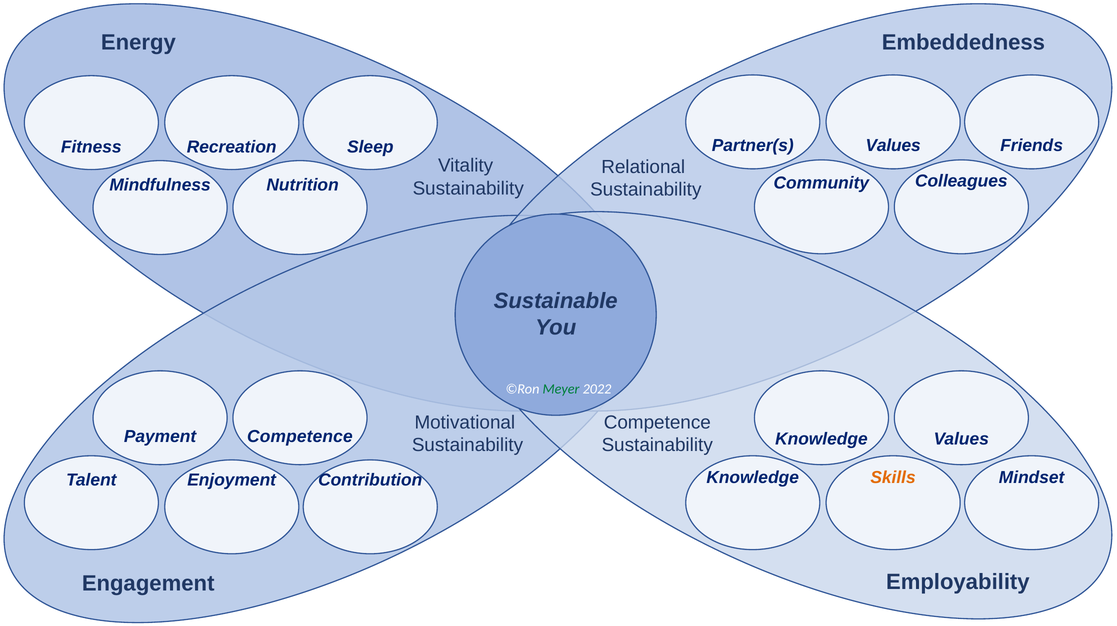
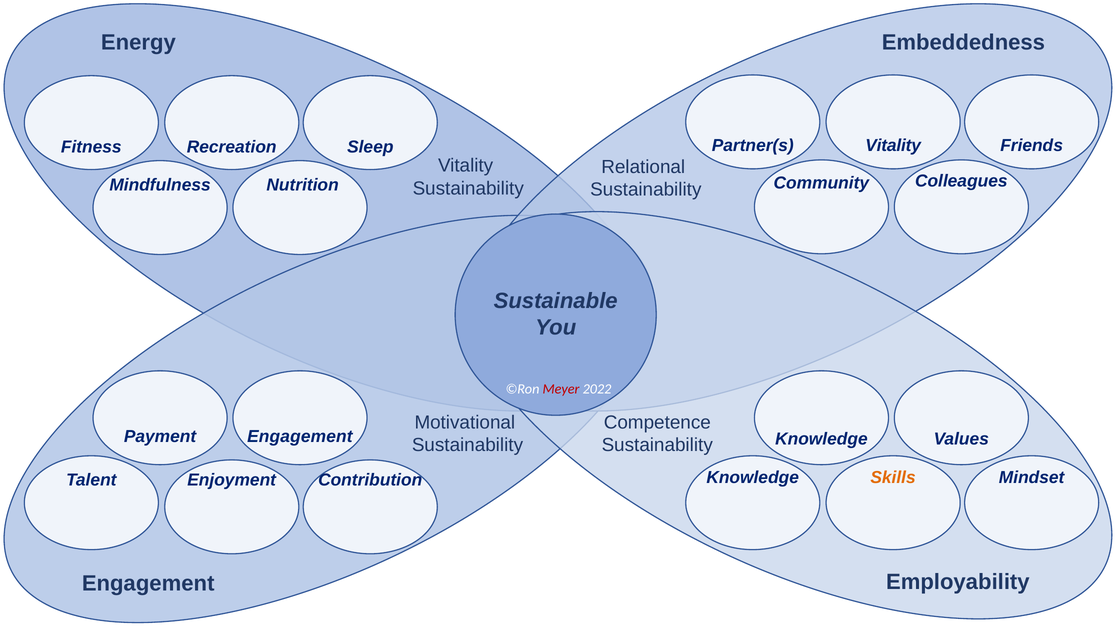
Values: Values -> Vitality (893, 145)
Meyer colour: green -> red (561, 389)
Payment Competence: Competence -> Engagement (300, 436)
